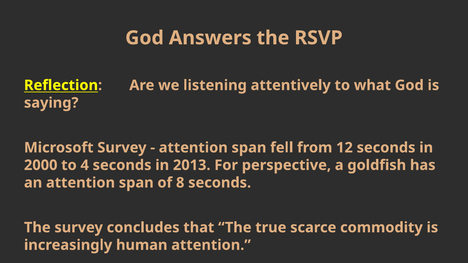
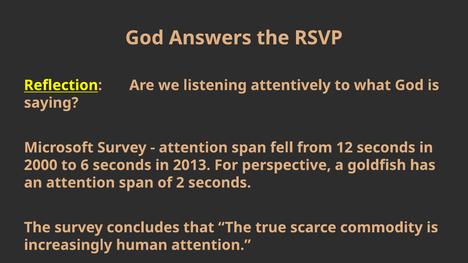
4: 4 -> 6 (85, 165)
8: 8 -> 2 (180, 183)
